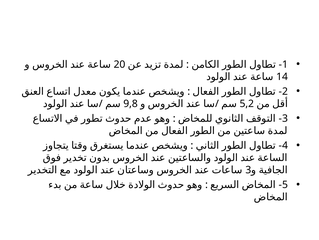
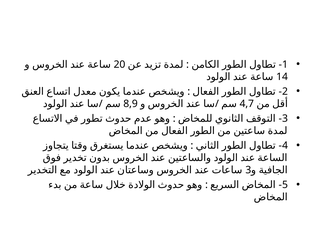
9,8: 9,8 -> 8,9 (131, 103)
5,2: 5,2 -> 4,7 (247, 103)
